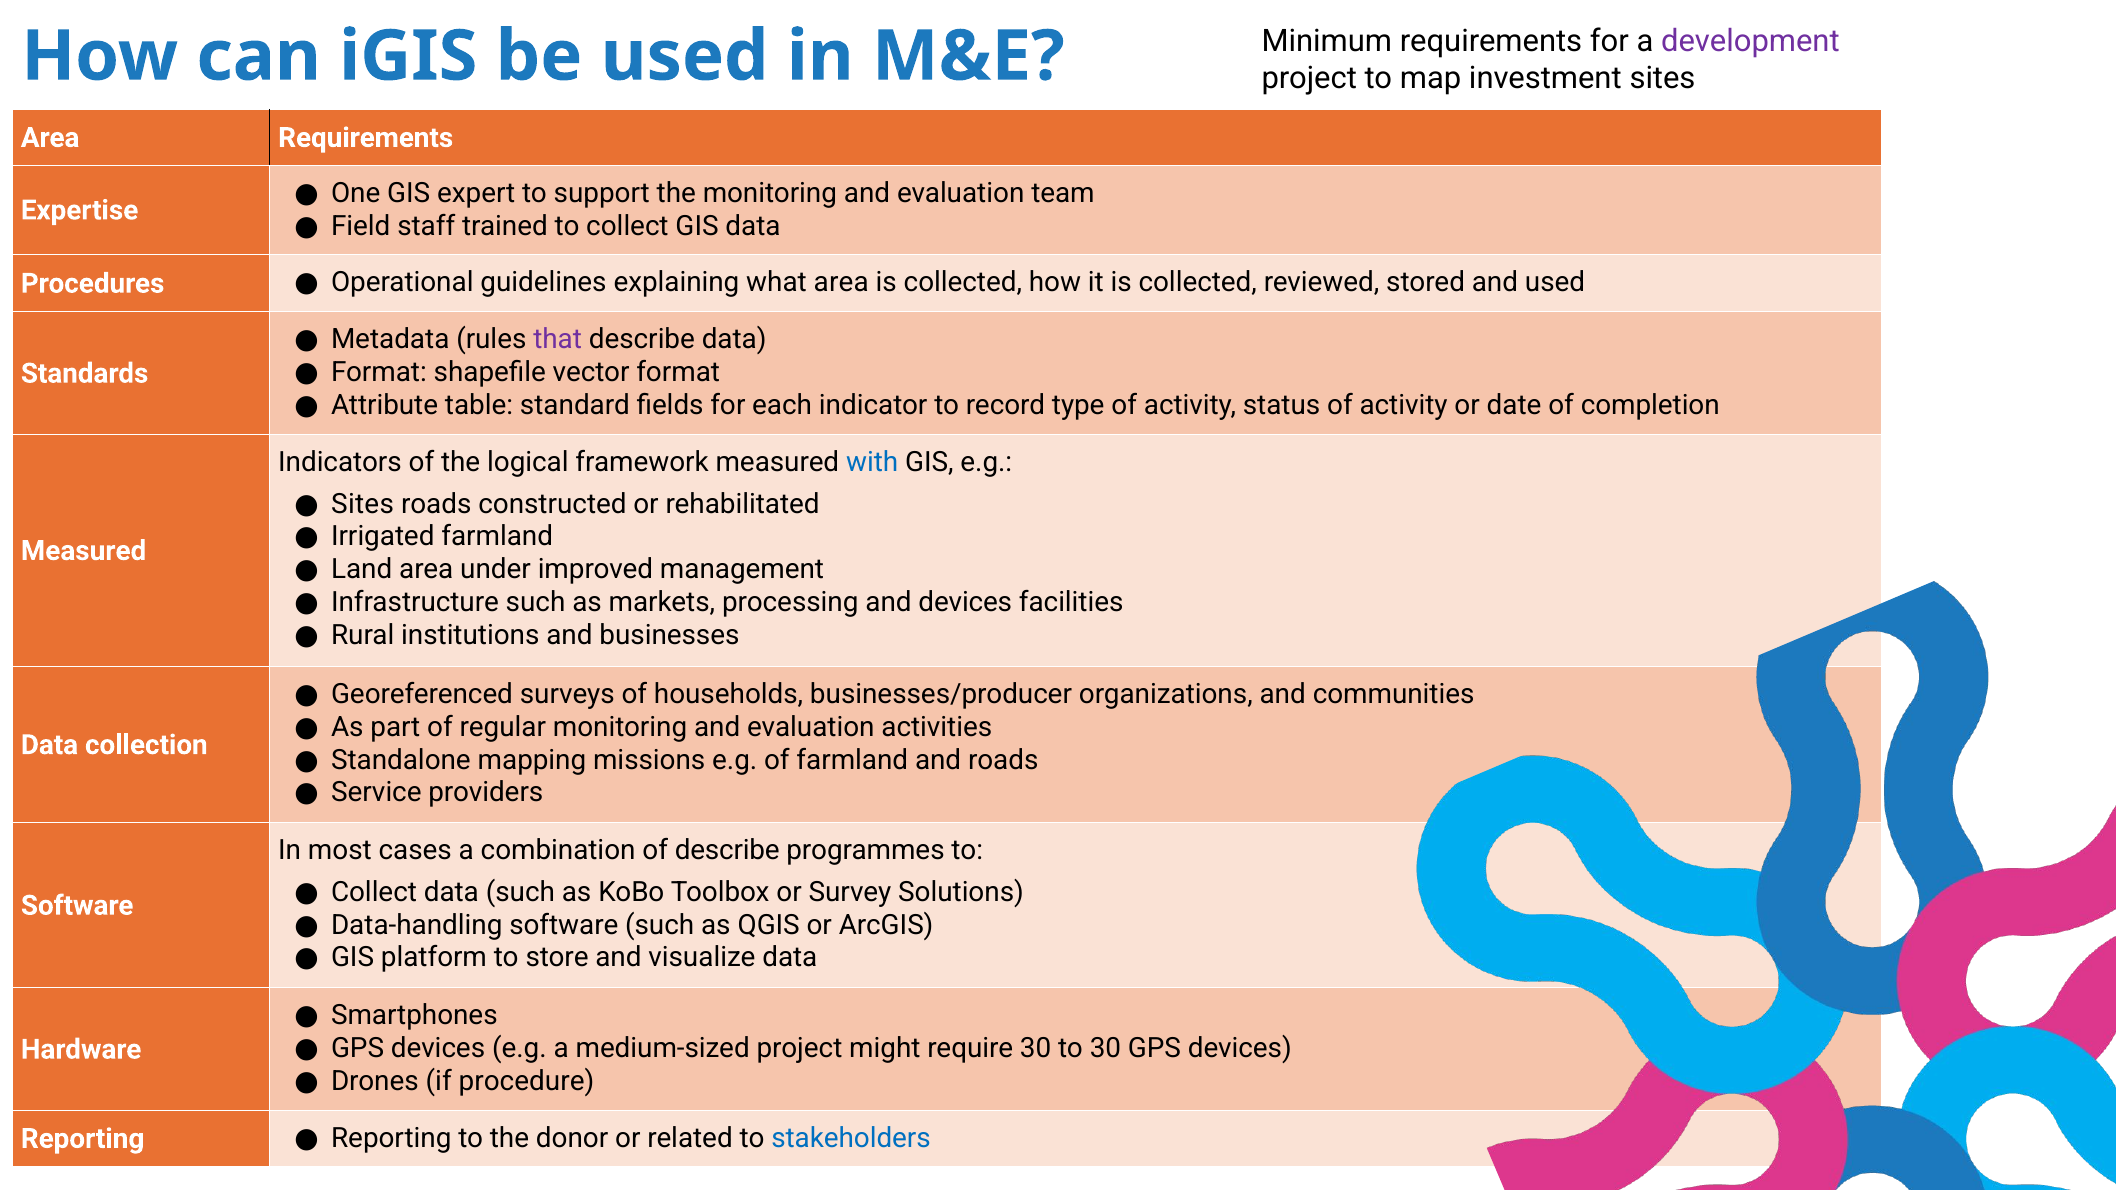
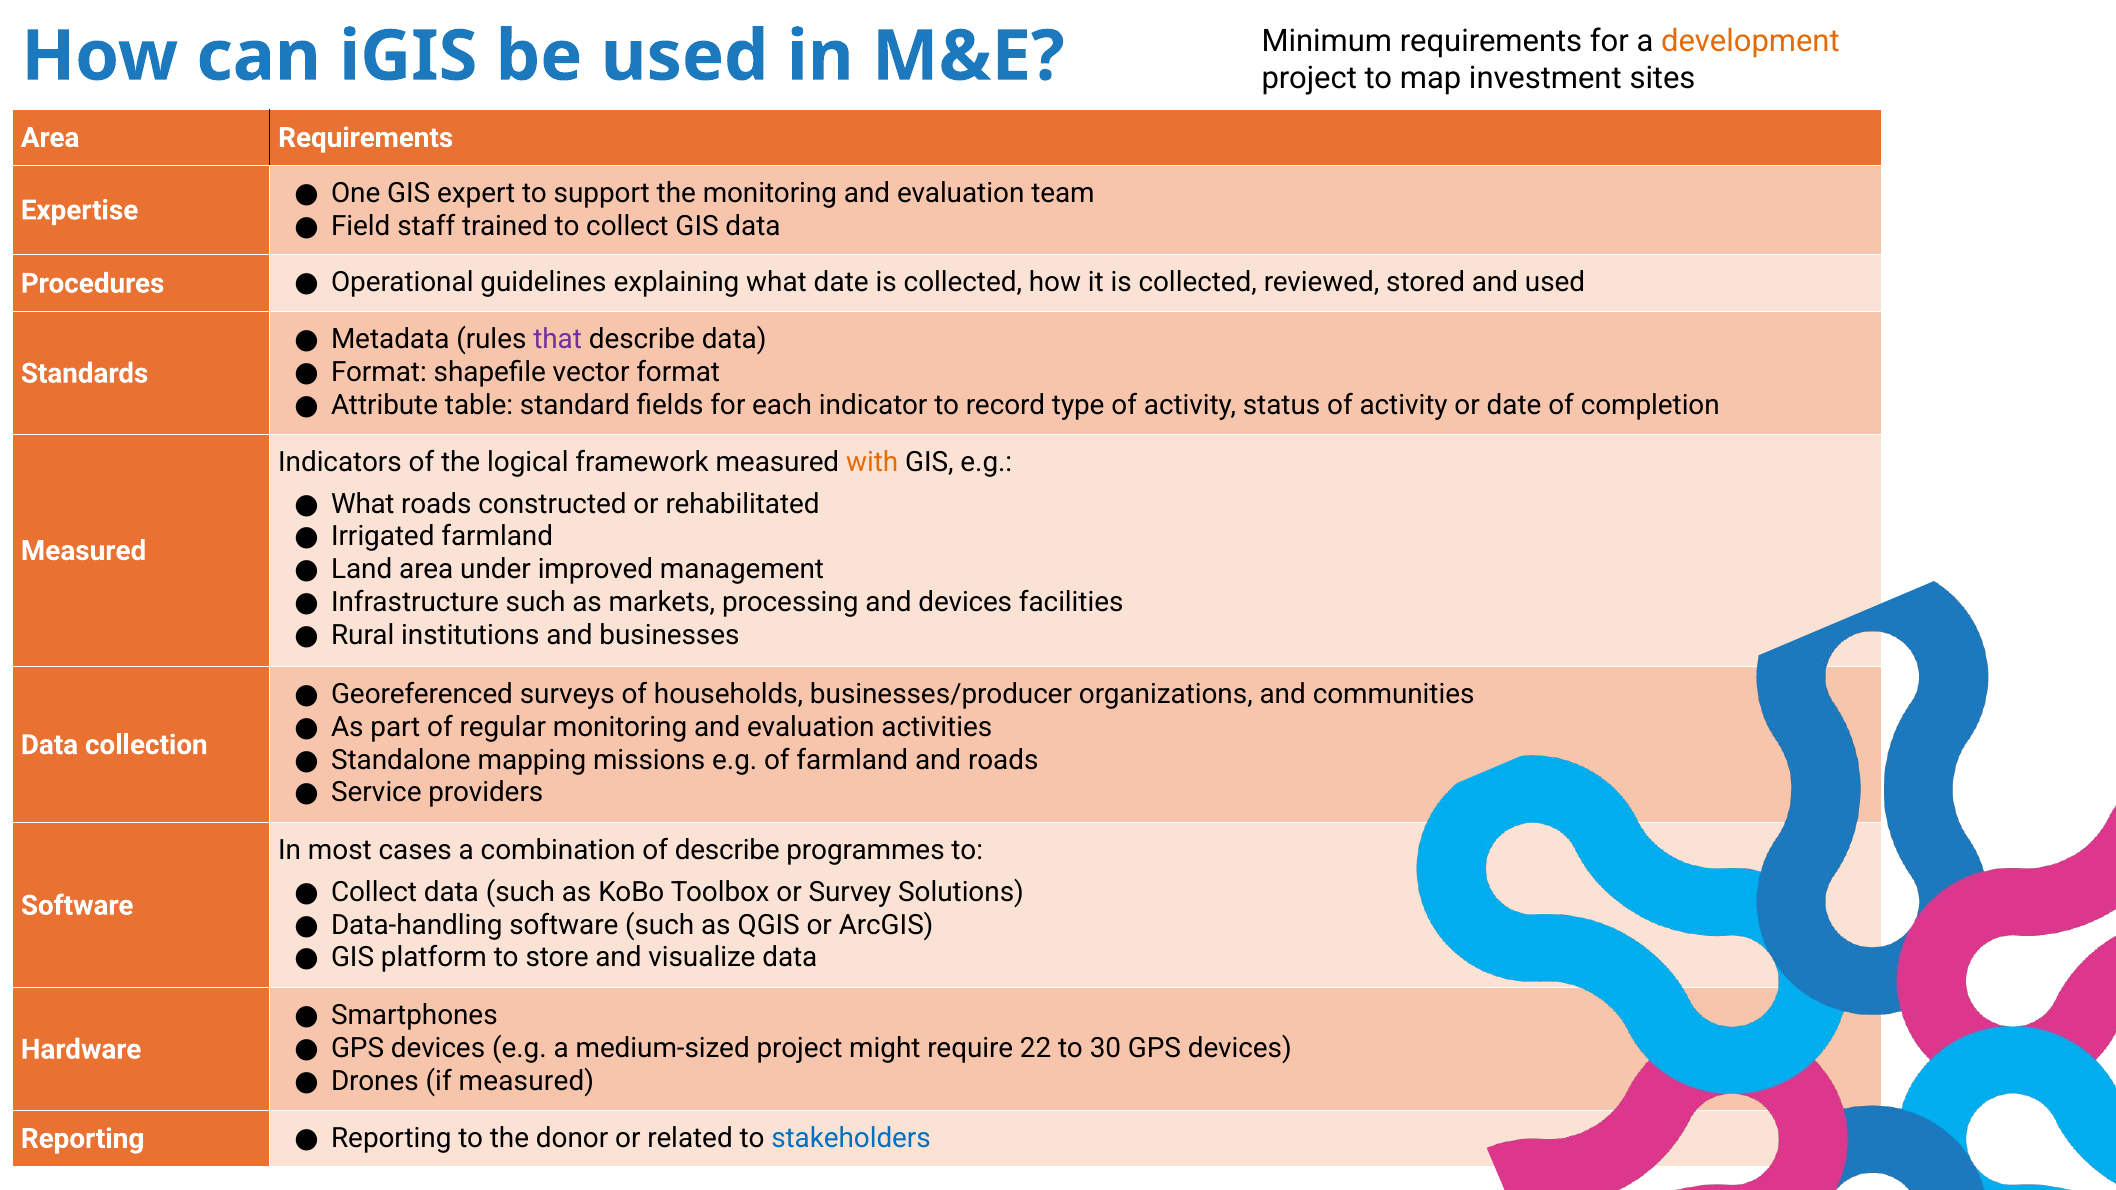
development colour: purple -> orange (1750, 41)
what area: area -> date (841, 282)
with colour: blue -> orange (872, 462)
Sites: Sites -> What (363, 504)
require 30: 30 -> 22 (1036, 1049)
if procedure: procedure -> measured (526, 1081)
